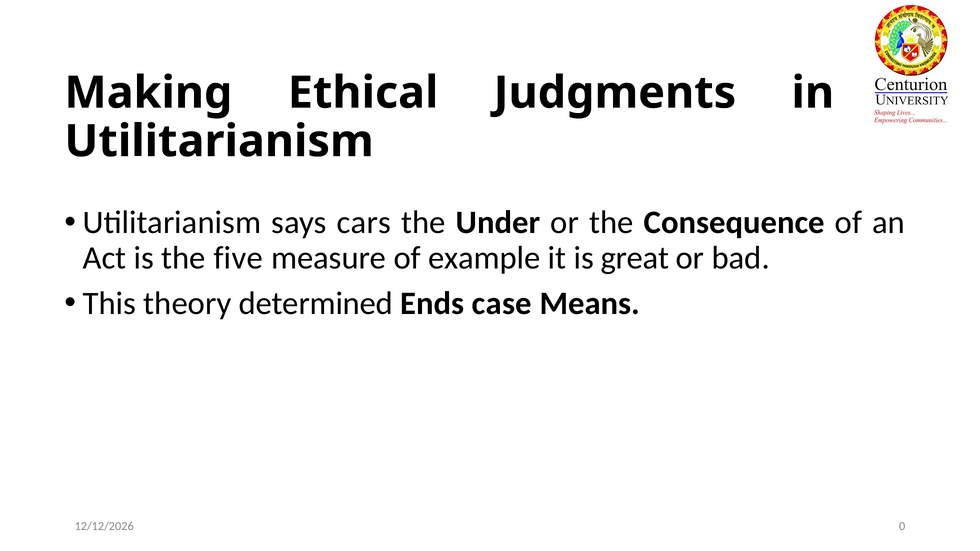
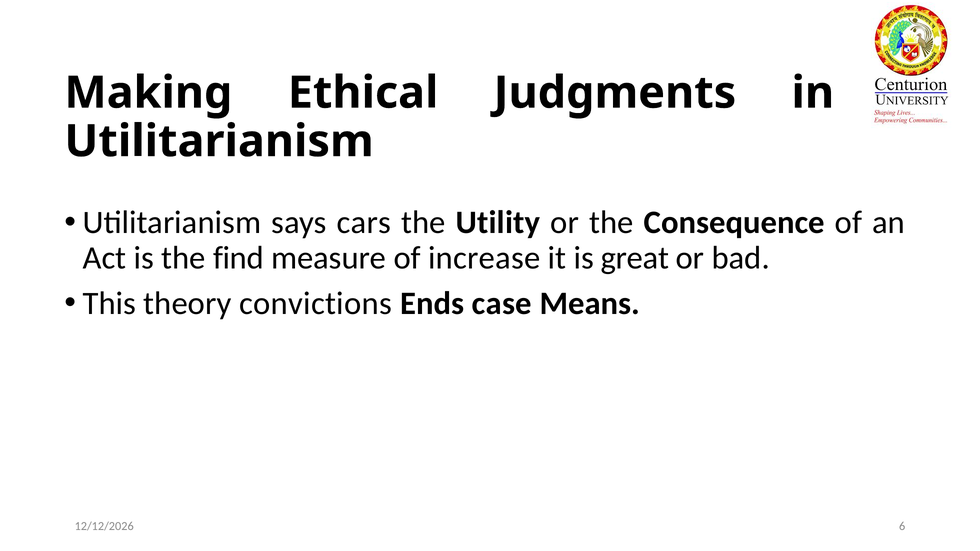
Under: Under -> Utility (498, 223)
five: five -> find (239, 258)
example: example -> increase (484, 258)
determined: determined -> convictions (316, 304)
0: 0 -> 6 (902, 526)
